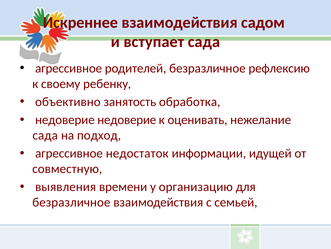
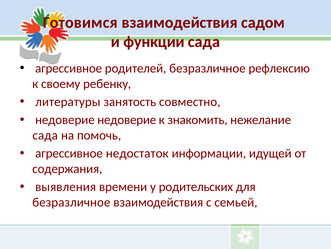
Искреннее: Искреннее -> Готовимся (80, 22)
вступает: вступает -> функции (154, 42)
объективно: объективно -> литературы (68, 102)
обработка: обработка -> совместно (190, 102)
оценивать: оценивать -> знакомить (198, 120)
подход: подход -> помочь (99, 135)
совместную: совместную -> содержания (67, 168)
организацию: организацию -> родительских (196, 186)
